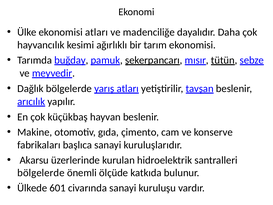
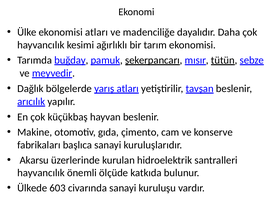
bölgelerde: bölgelerde -> hayvancılık (41, 173)
601: 601 -> 603 (58, 188)
